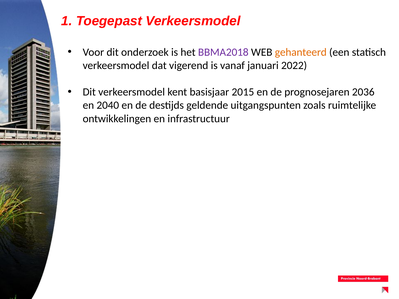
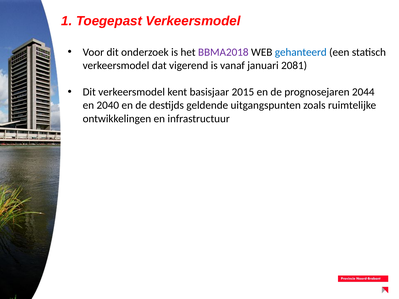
gehanteerd colour: orange -> blue (301, 52)
2022: 2022 -> 2081 (294, 65)
2036: 2036 -> 2044 (363, 92)
